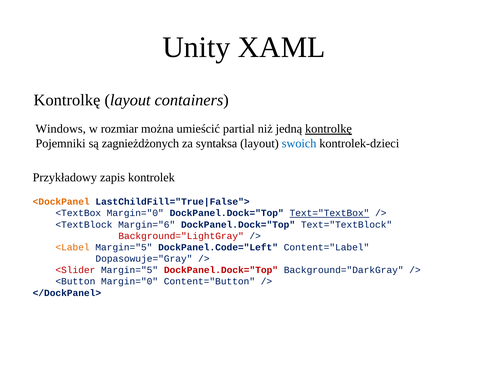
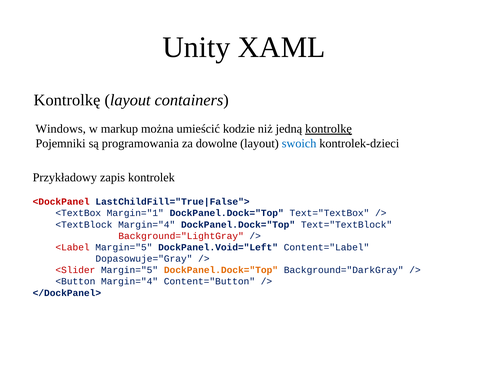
rozmiar: rozmiar -> markup (119, 129)
partial: partial -> kodzie (239, 129)
zagnieżdżonych: zagnieżdżonych -> programowania (140, 144)
syntaksa: syntaksa -> dowolne (217, 144)
<DockPanel colour: orange -> red (61, 202)
<TextBox Margin="0: Margin="0 -> Margin="1 (135, 213)
Text="TextBox underline: present -> none (329, 213)
<TextBlock Margin="6: Margin="6 -> Margin="4 (147, 225)
<Label colour: orange -> red (73, 247)
DockPanel.Code="Left: DockPanel.Code="Left -> DockPanel.Void="Left (218, 247)
DockPanel.Dock="Top colour: red -> orange (221, 270)
<Button Margin="0: Margin="0 -> Margin="4 (130, 282)
